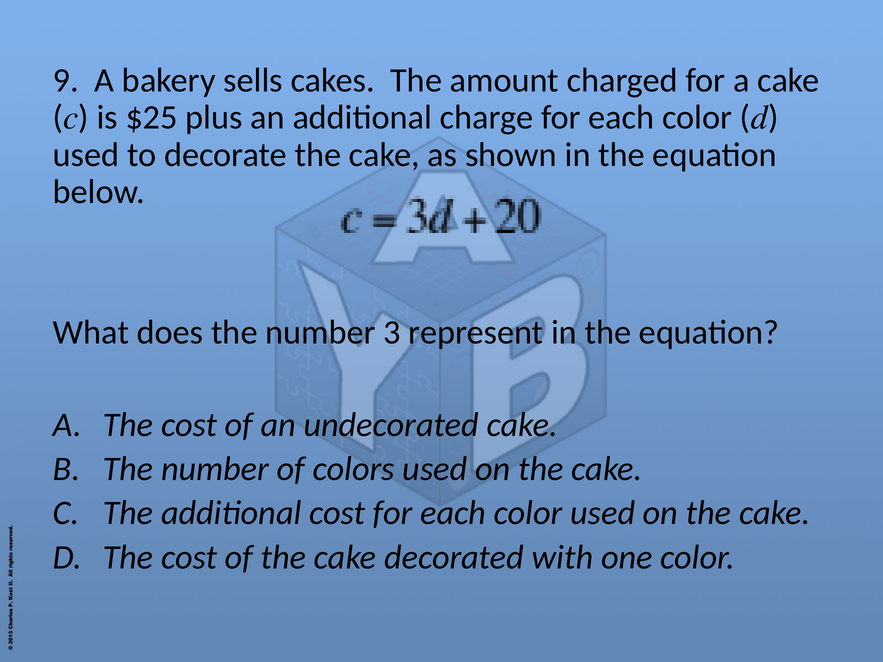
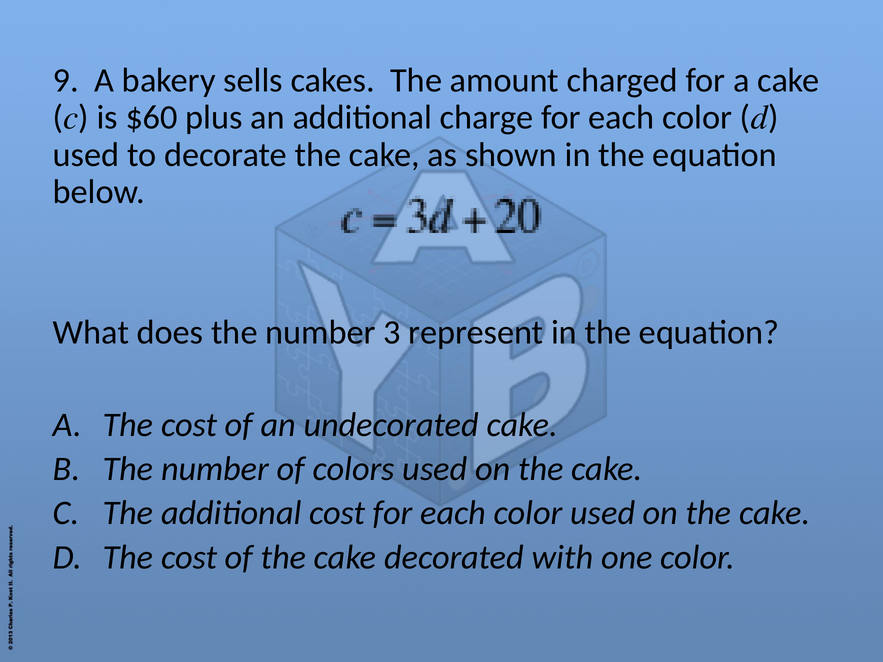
$25: $25 -> $60 (152, 118)
